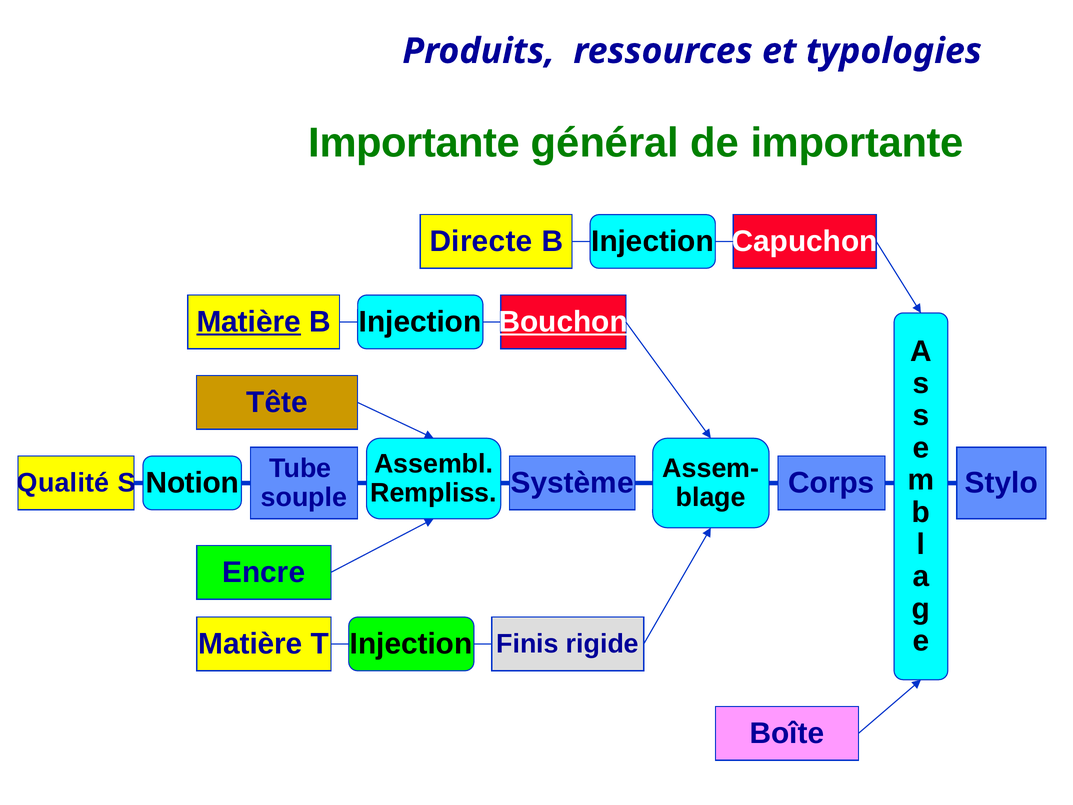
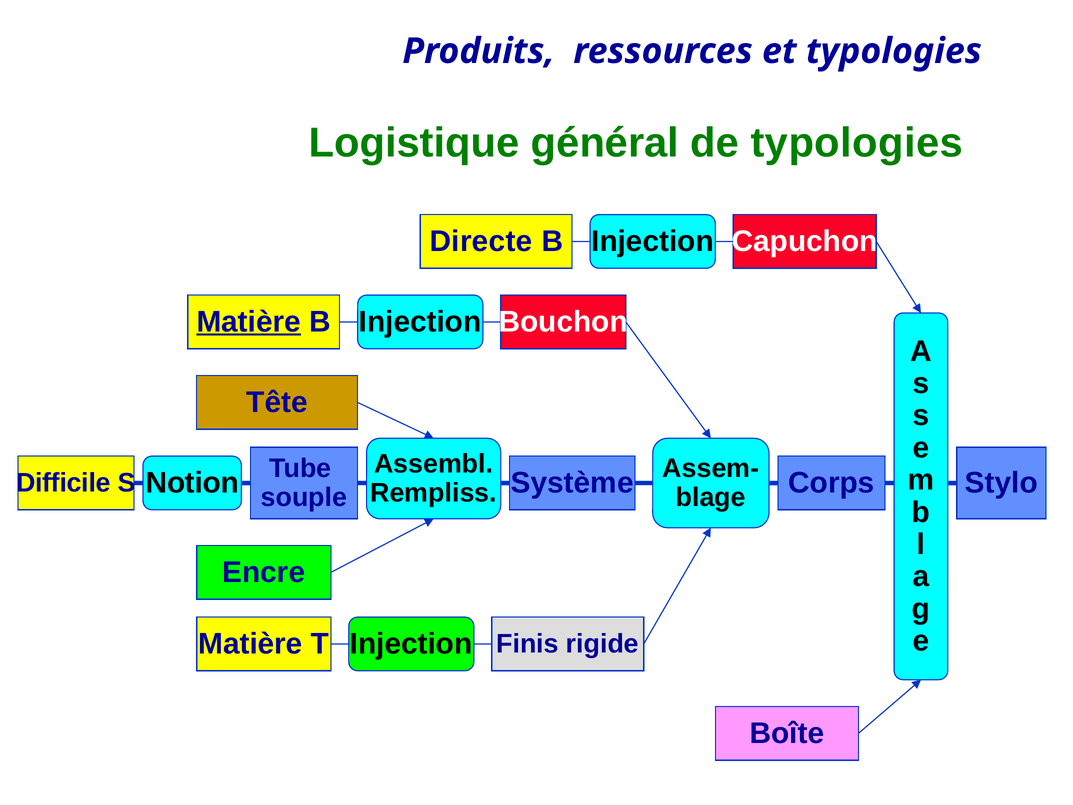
Importante: Importante -> Logistique (414, 143)
de importante: importante -> typologies (857, 143)
Bouchon underline: present -> none (563, 322)
Qualité: Qualité -> Difficile (63, 483)
